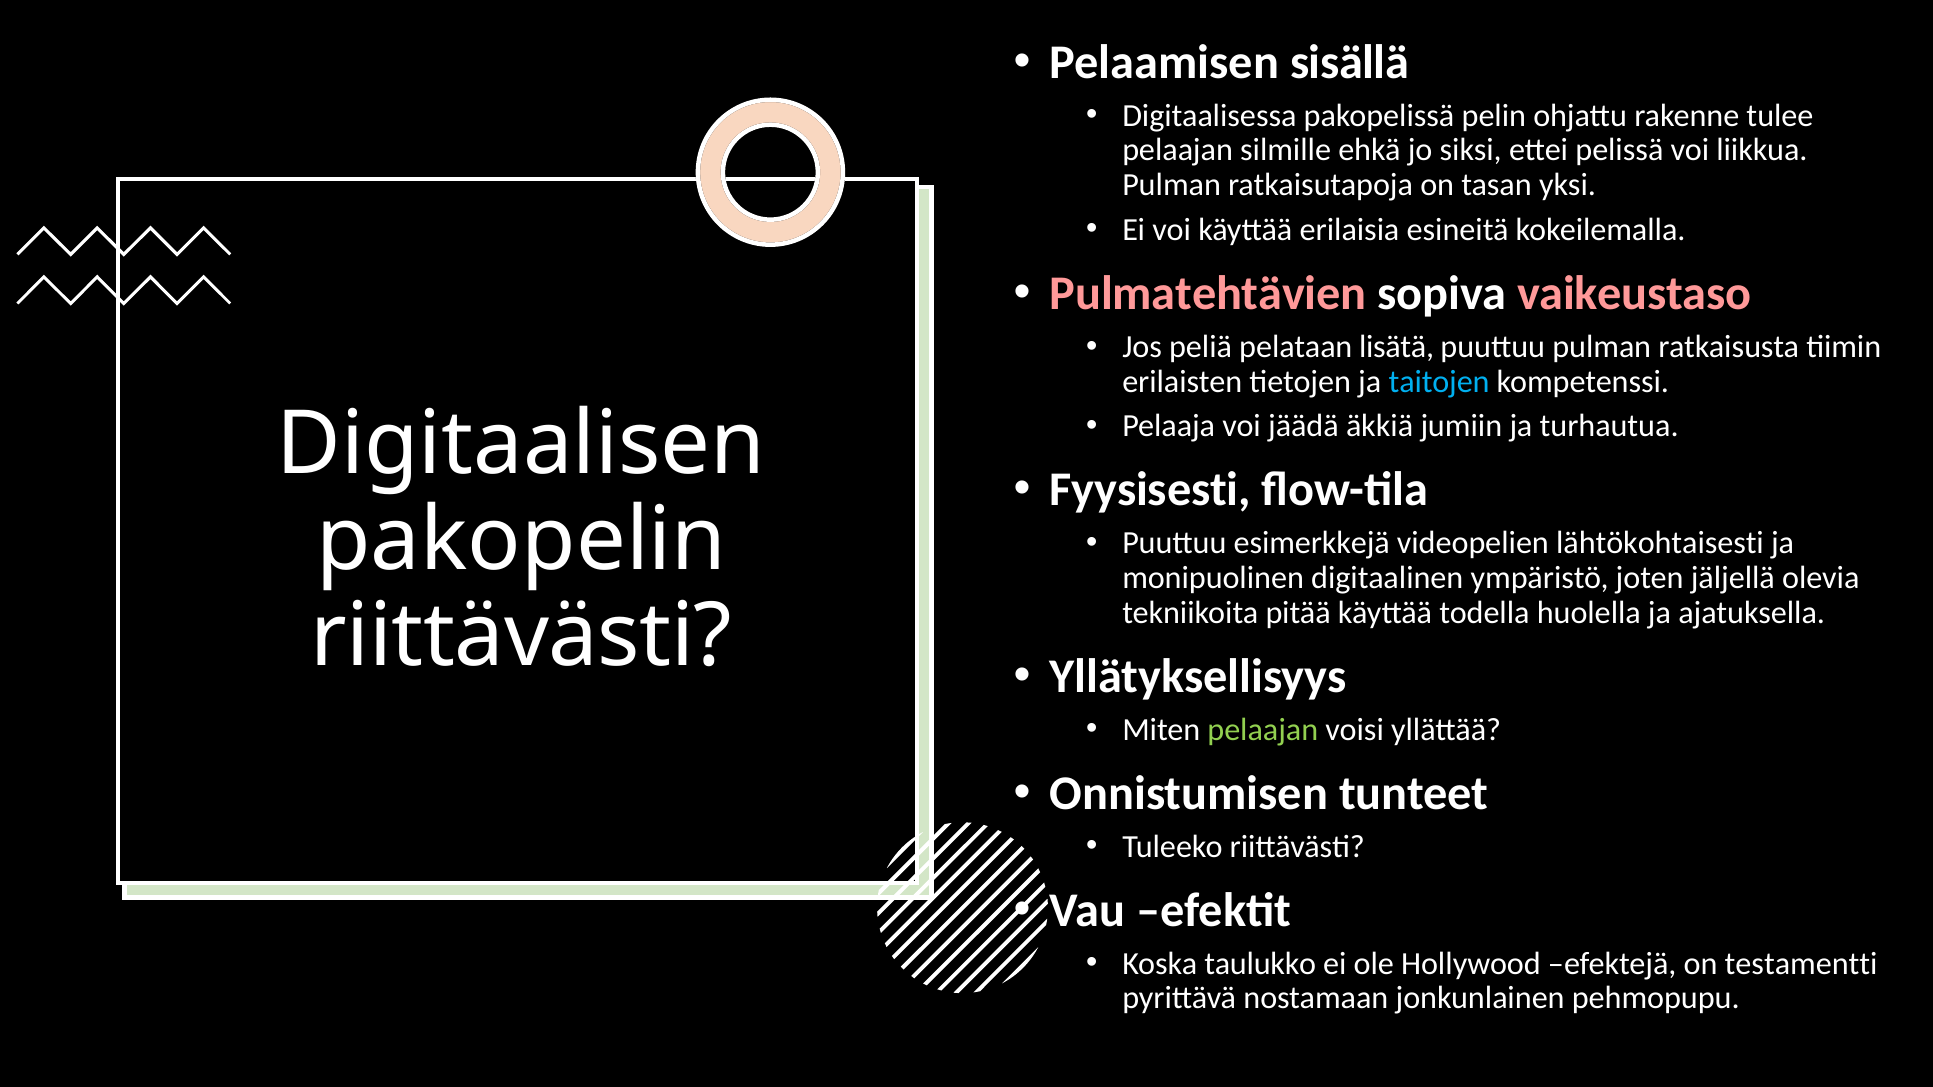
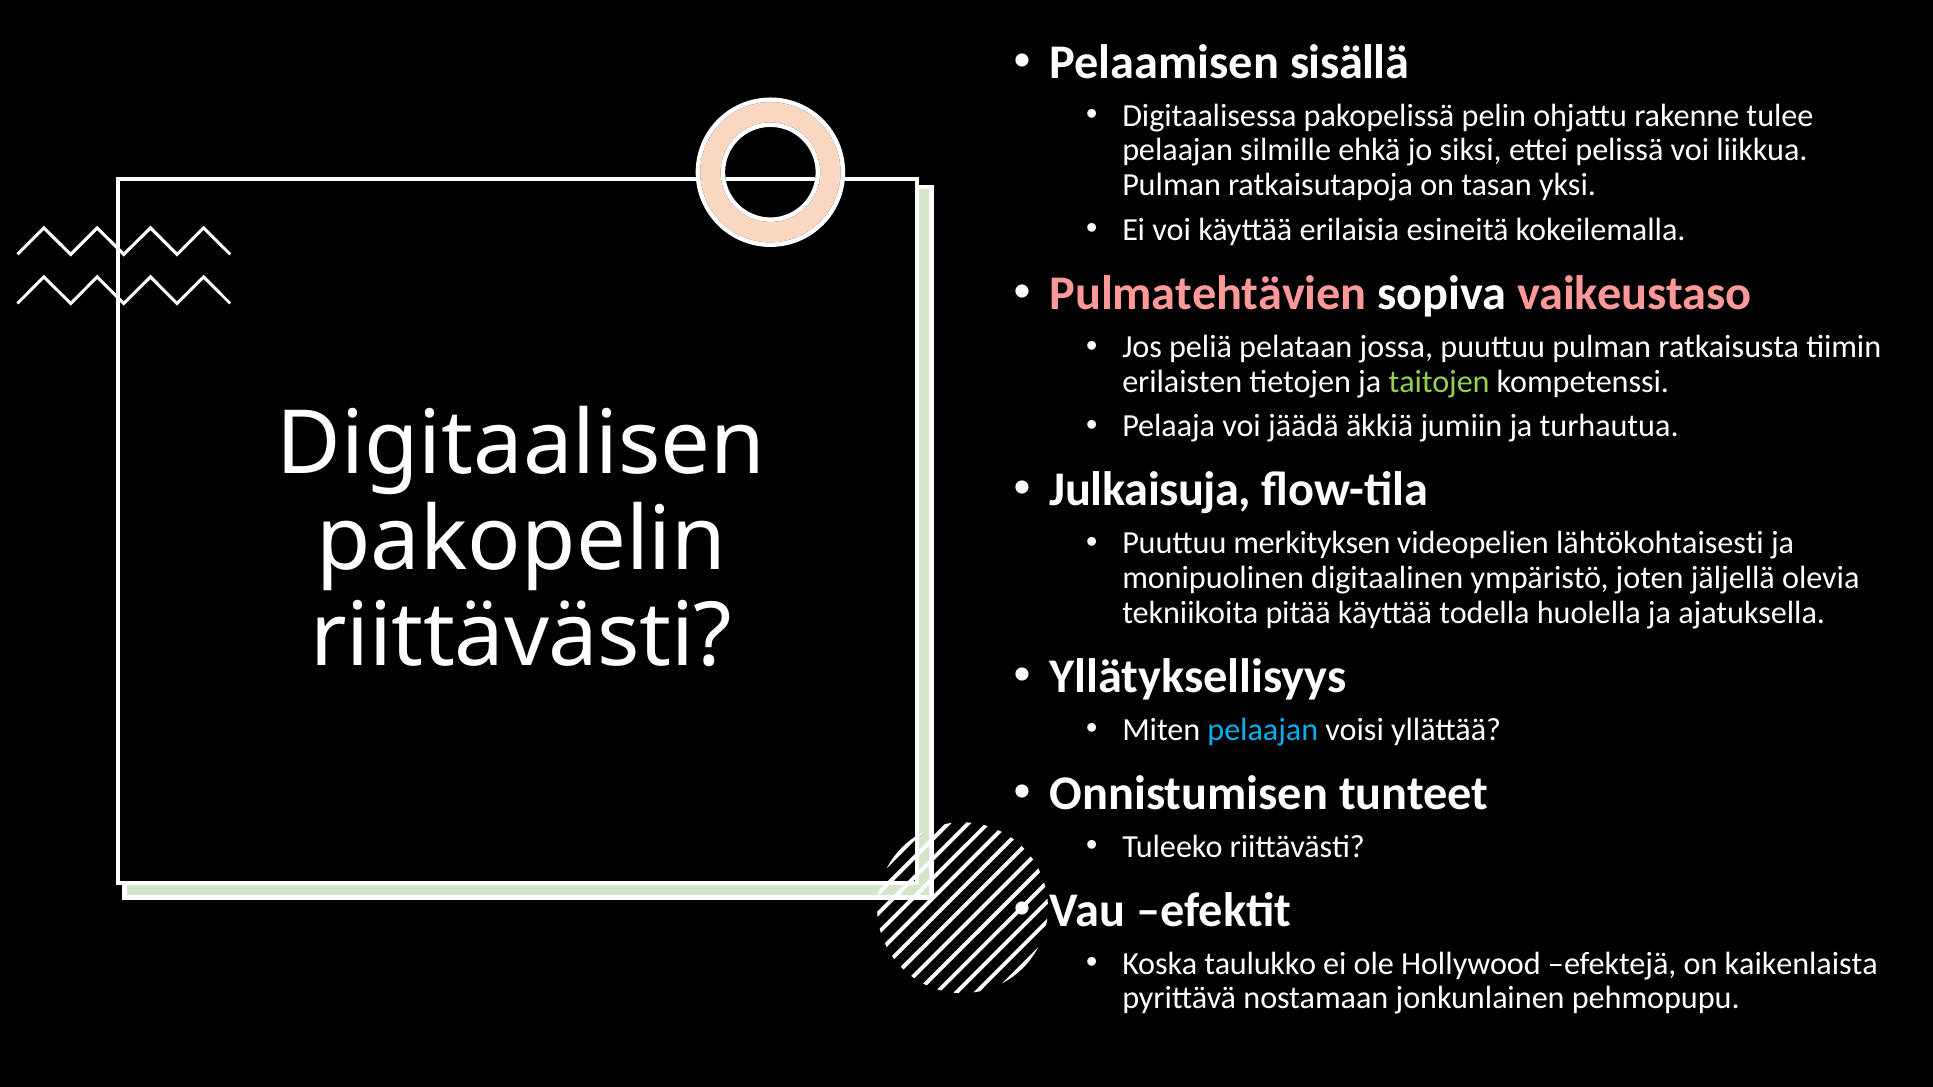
lisätä: lisätä -> jossa (1396, 347)
taitojen colour: light blue -> light green (1439, 382)
Fyysisesti: Fyysisesti -> Julkaisuja (1151, 490)
esimerkkejä: esimerkkejä -> merkityksen (1312, 543)
pelaajan colour: light green -> light blue (1263, 730)
testamentti: testamentti -> kaikenlaista (1801, 964)
